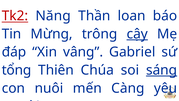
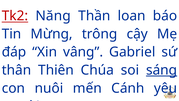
cậy underline: present -> none (137, 34)
tổng: tổng -> thân (16, 70)
Càng: Càng -> Cánh (128, 88)
